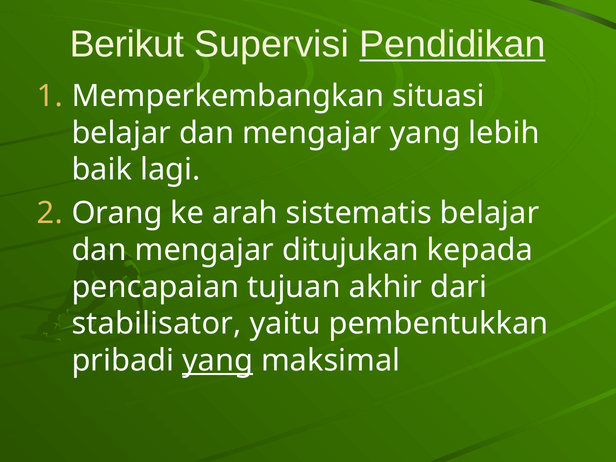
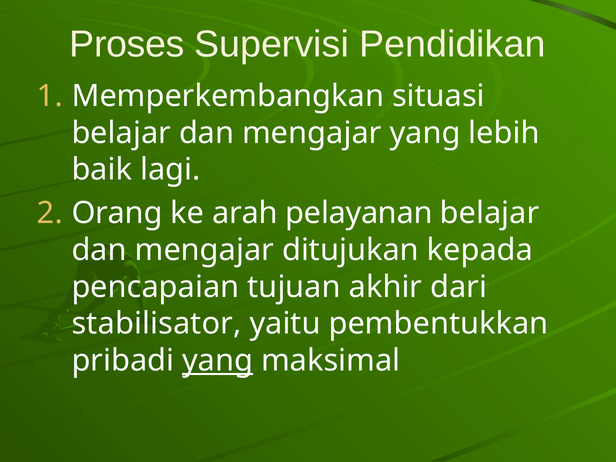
Berikut: Berikut -> Proses (127, 44)
Pendidikan underline: present -> none (452, 44)
sistematis: sistematis -> pelayanan (359, 213)
